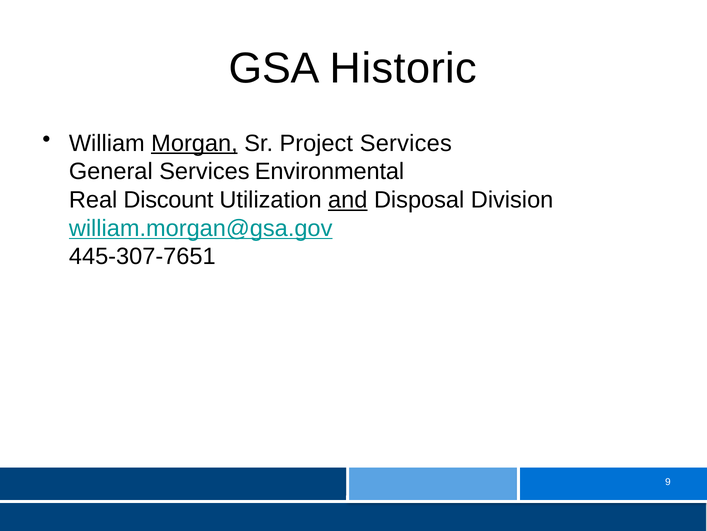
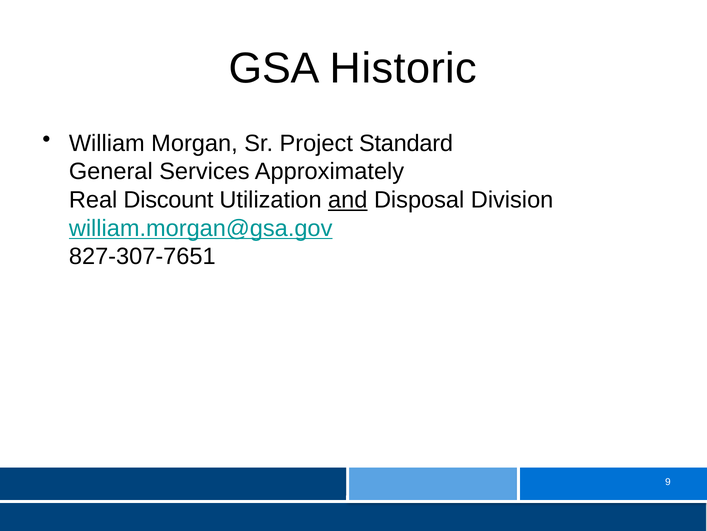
Morgan underline: present -> none (194, 143)
Project Services: Services -> Standard (406, 143)
Environmental: Environmental -> Approximately (329, 171)
445-307-7651: 445-307-7651 -> 827-307-7651 (142, 256)
